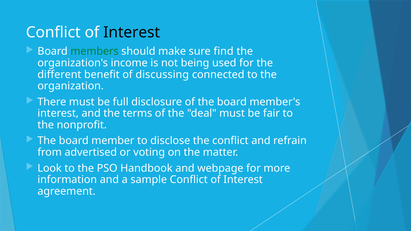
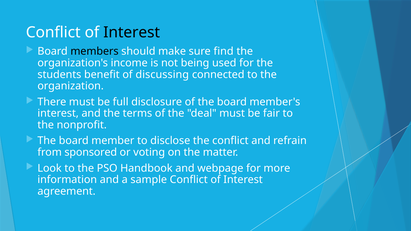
members colour: green -> black (94, 51)
different: different -> students (59, 75)
advertised: advertised -> sponsored (91, 152)
